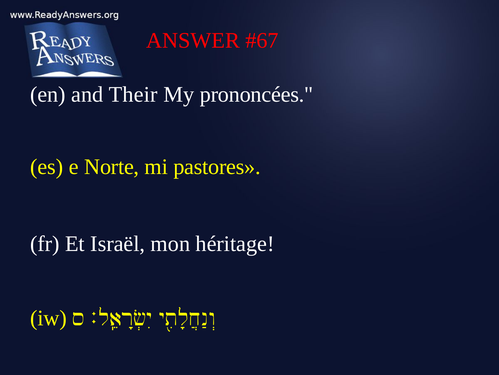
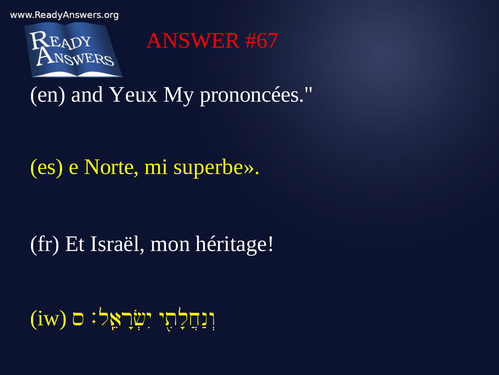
Their: Their -> Yeux (133, 94)
pastores: pastores -> superbe (217, 167)
